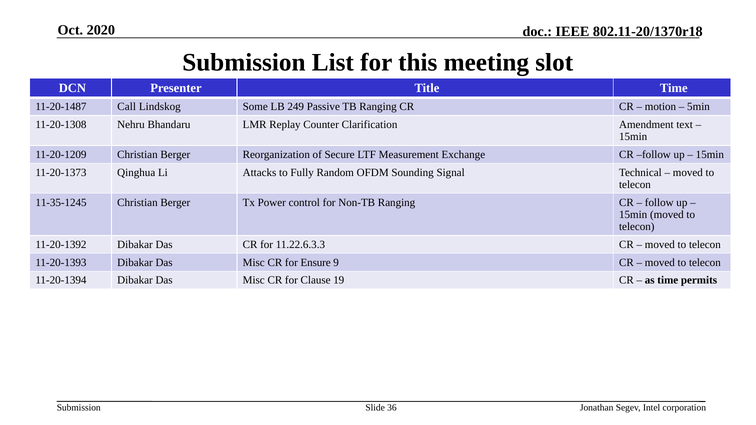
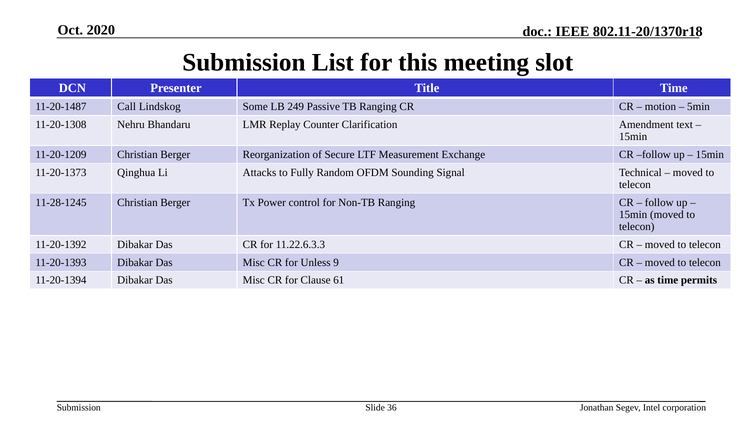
11-35-1245: 11-35-1245 -> 11-28-1245 (61, 202)
Ensure: Ensure -> Unless (316, 263)
19: 19 -> 61 (339, 280)
